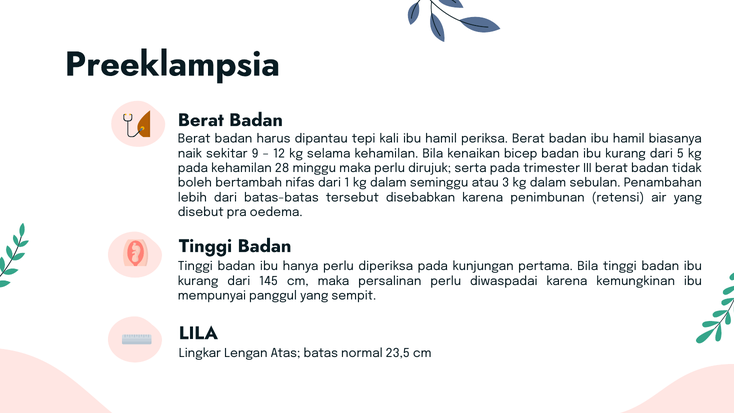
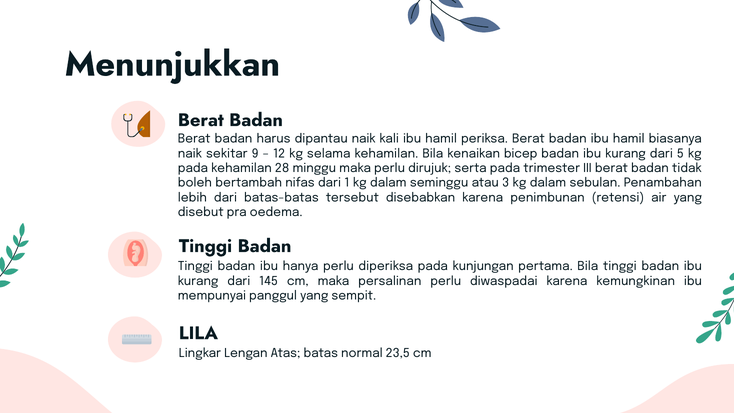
Preeklampsia: Preeklampsia -> Menunjukkan (172, 64)
dipantau tepi: tepi -> naik (364, 139)
